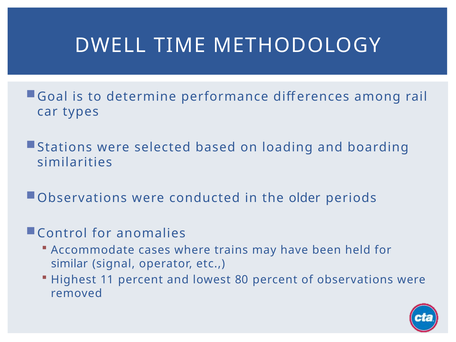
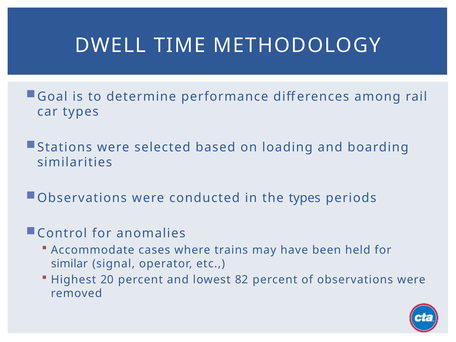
the older: older -> types (305, 198)
11: 11 -> 20 (107, 280)
80: 80 -> 82 (242, 280)
